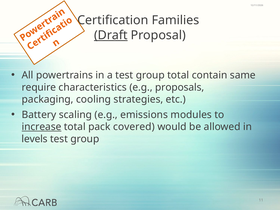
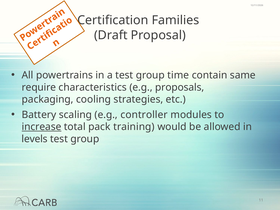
Draft underline: present -> none (111, 35)
group total: total -> time (178, 75)
emissions: emissions -> controller (144, 115)
covered: covered -> training (134, 127)
